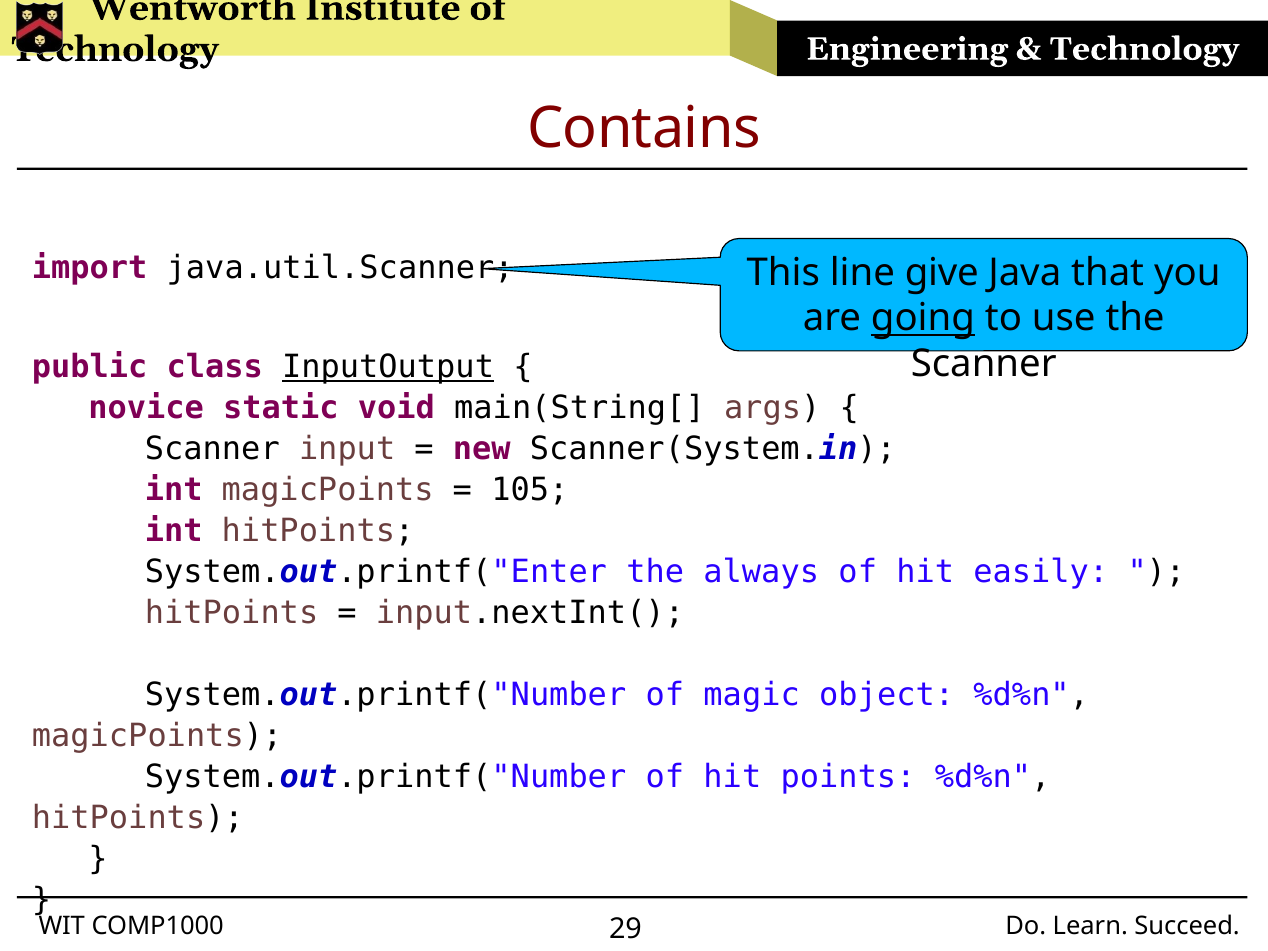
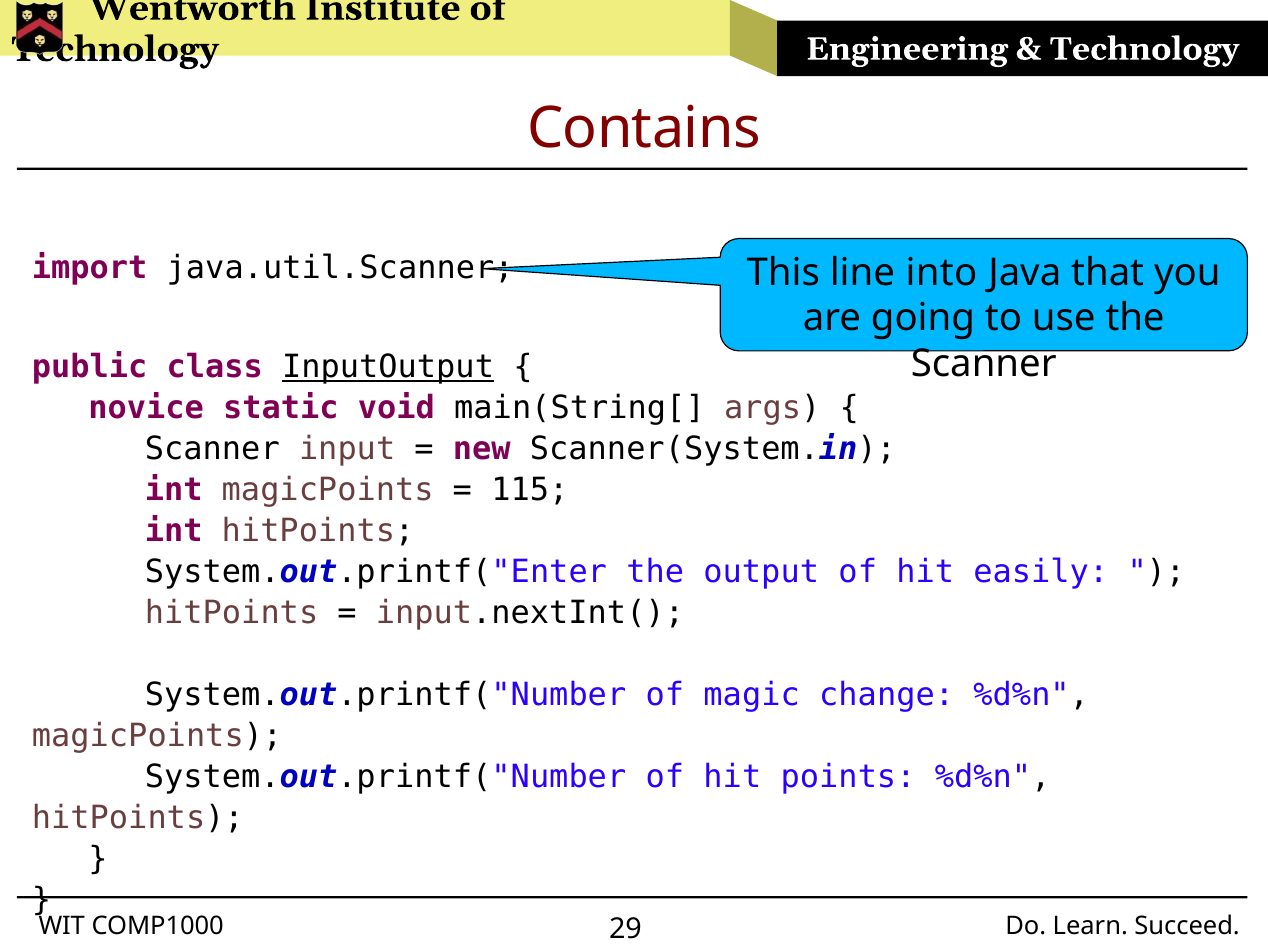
give: give -> into (941, 273)
going underline: present -> none (923, 318)
105: 105 -> 115 (530, 490)
always: always -> output (761, 572)
object: object -> change (887, 695)
